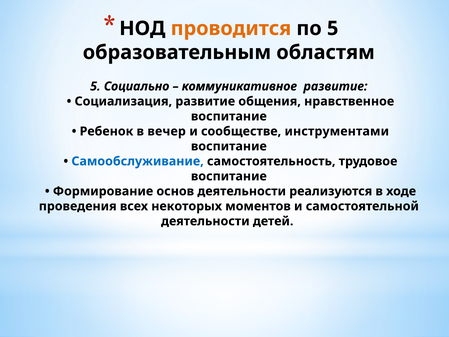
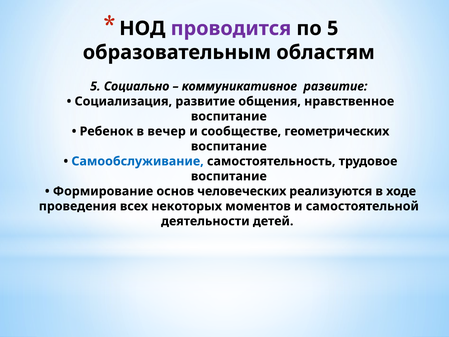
проводится colour: orange -> purple (231, 28)
инструментами: инструментами -> геометрических (337, 131)
основ деятельности: деятельности -> человеческих (242, 191)
